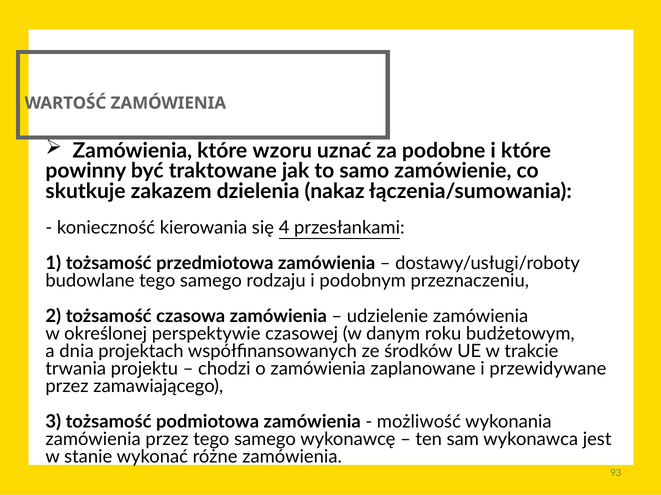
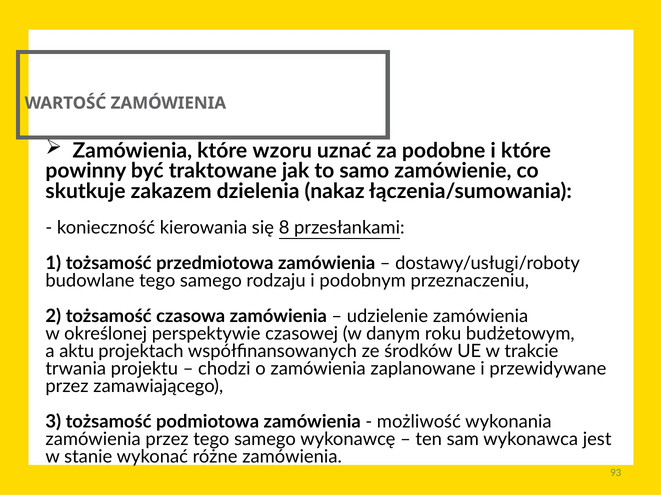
4: 4 -> 8 (284, 228)
dnia: dnia -> aktu (77, 352)
